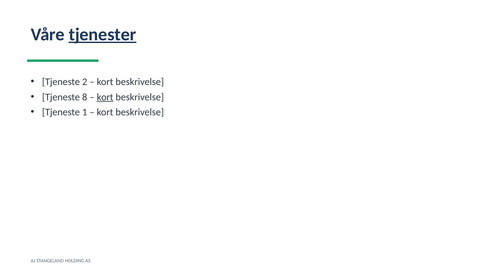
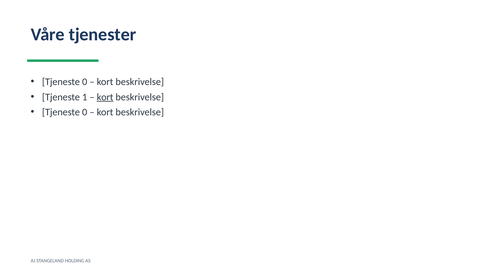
tjenester underline: present -> none (103, 34)
2: 2 -> 0 (85, 82)
8: 8 -> 1 (85, 97)
1: 1 -> 0 (85, 112)
